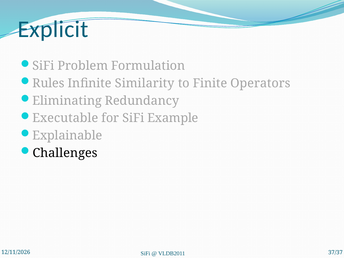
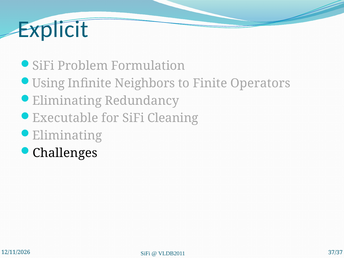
Rules: Rules -> Using (48, 83)
Similarity: Similarity -> Neighbors (145, 83)
Example: Example -> Cleaning (173, 118)
Explainable: Explainable -> Eliminating (67, 136)
